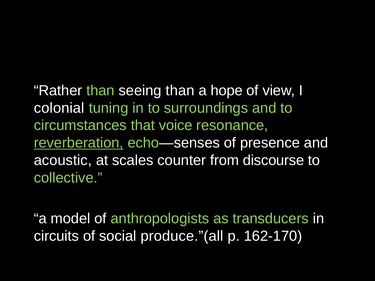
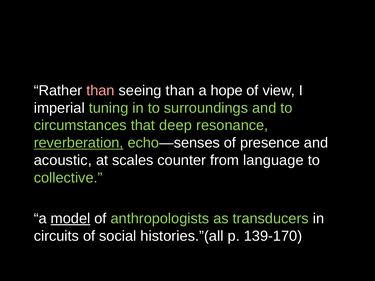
than colour: light green -> pink (100, 91)
colonial: colonial -> imperial (59, 108)
voice: voice -> deep (176, 126)
discourse: discourse -> language (273, 160)
model underline: none -> present (71, 219)
produce.”(all: produce.”(all -> histories.”(all (182, 236)
162-170: 162-170 -> 139-170 (273, 236)
